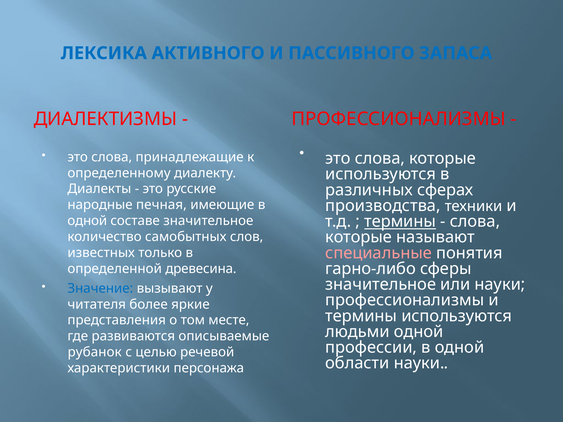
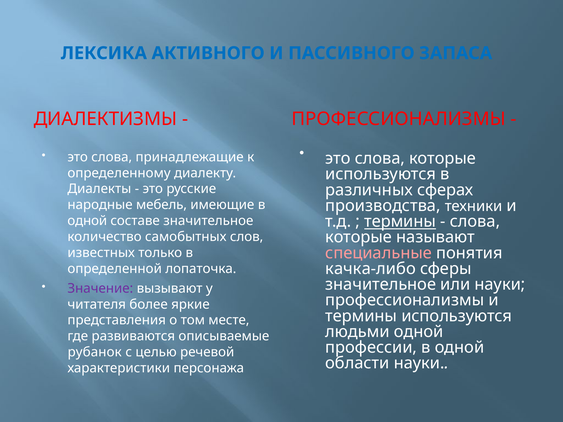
печная: печная -> мебель (162, 205)
гарно-либо: гарно-либо -> качка-либо (371, 269)
древесина: древесина -> лопаточка (201, 269)
Значение colour: blue -> purple (100, 289)
